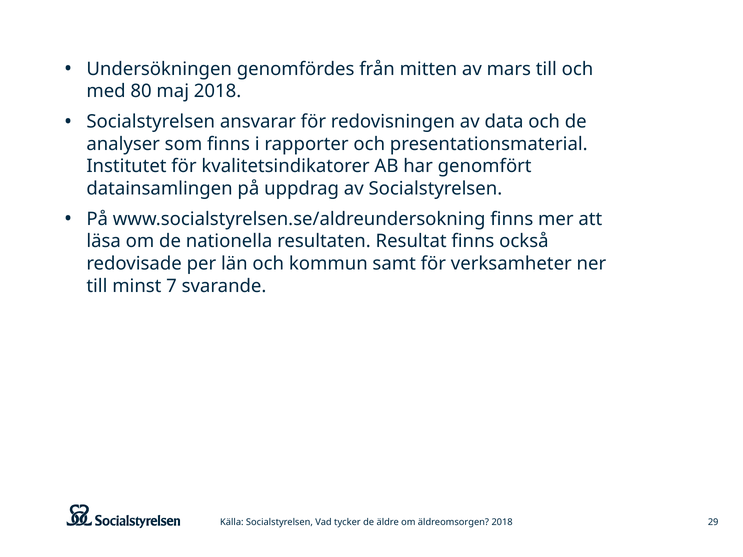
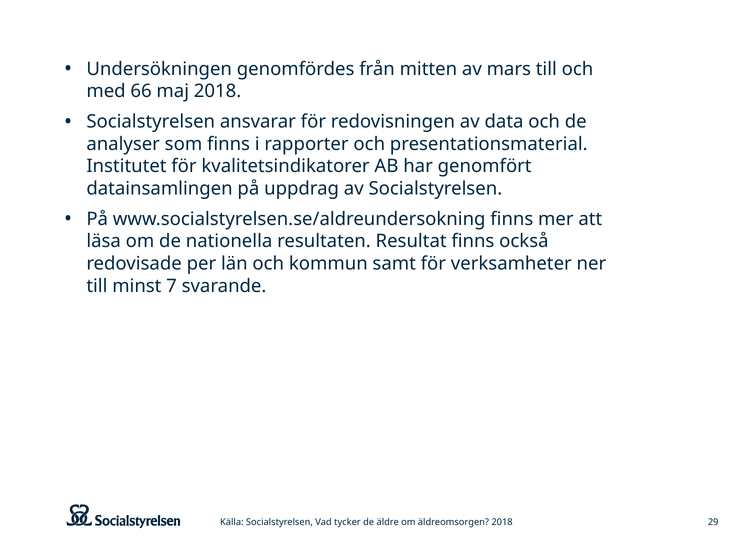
80: 80 -> 66 (141, 91)
